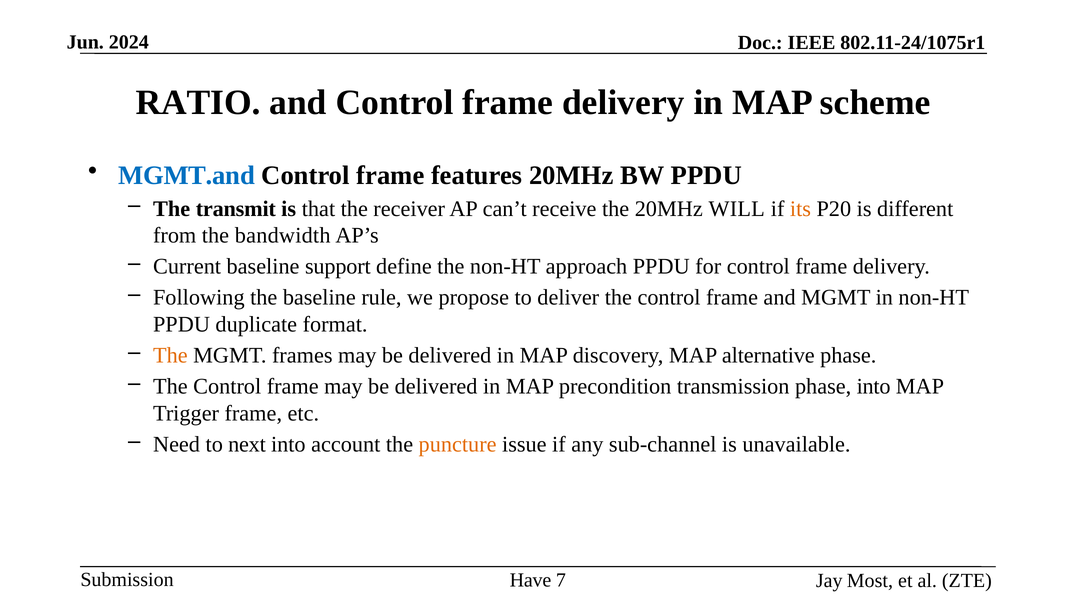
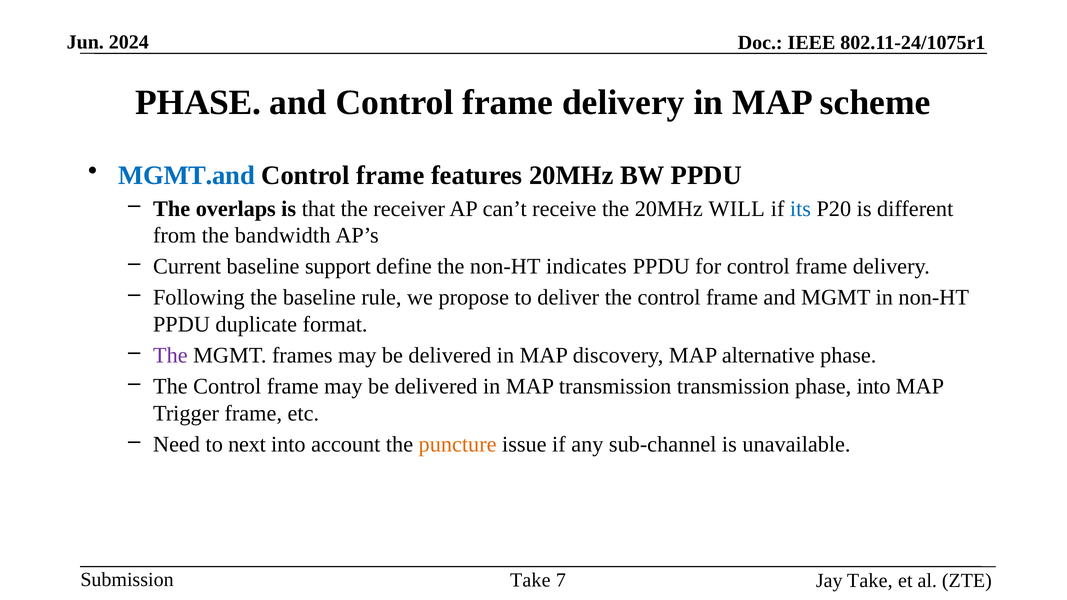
RATIO: RATIO -> PHASE (198, 103)
transmit: transmit -> overlaps (236, 209)
its colour: orange -> blue (800, 209)
approach: approach -> indicates (586, 267)
The colour: orange -> purple (170, 356)
MAP precondition: precondition -> transmission (615, 387)
Have: Have -> Take (530, 580)
Jay Most: Most -> Take (870, 581)
